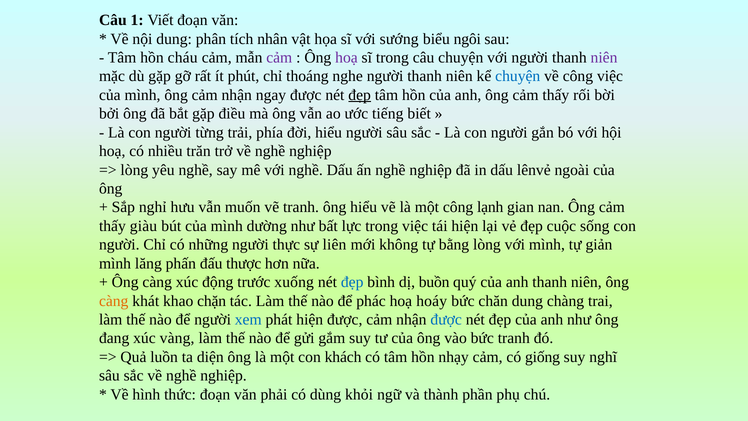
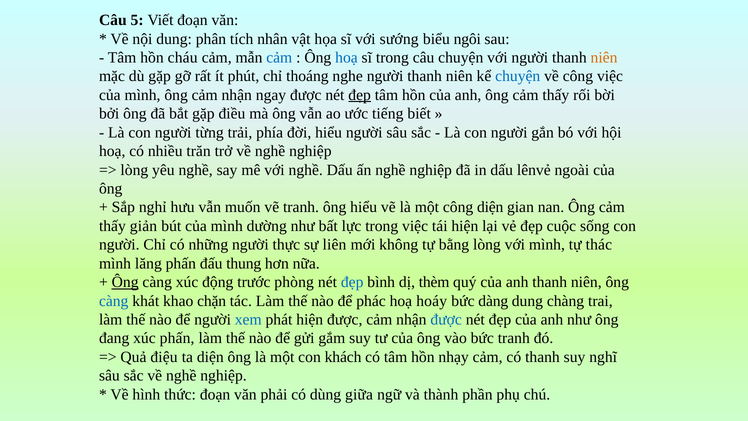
1: 1 -> 5 (137, 20)
cảm colour: purple -> blue (279, 58)
hoạ colour: purple -> blue (346, 58)
niên colour: purple -> orange (604, 58)
công lạnh: lạnh -> diện (490, 207)
giàu: giàu -> giản (144, 226)
giản: giản -> thác (599, 245)
thược: thược -> thung (244, 263)
Ông underline: none -> present (125, 282)
xuống: xuống -> phòng (294, 282)
buồn: buồn -> thèm (434, 282)
càng colour: orange -> blue (114, 301)
chăn: chăn -> dàng (493, 301)
xúc vàng: vàng -> phấn (177, 338)
luồn: luồn -> điệu (164, 357)
có giống: giống -> thanh (542, 357)
khỏi: khỏi -> giữa (359, 394)
